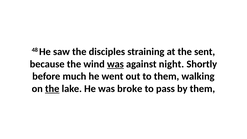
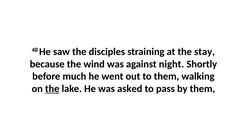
sent: sent -> stay (205, 52)
was underline: present -> none (115, 64)
broke: broke -> asked (130, 89)
